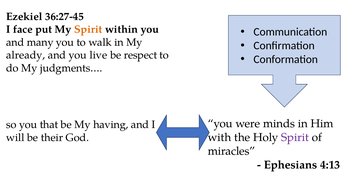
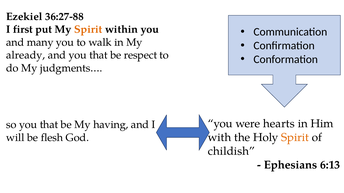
36:27-45: 36:27-45 -> 36:27-88 (64, 17)
face: face -> first (23, 29)
and you live: live -> that (99, 55)
minds: minds -> hearts (279, 124)
Spirit colour: purple -> orange (295, 138)
their: their -> flesh (52, 138)
miracles: miracles -> childish (231, 151)
4:13: 4:13 -> 6:13 (330, 165)
